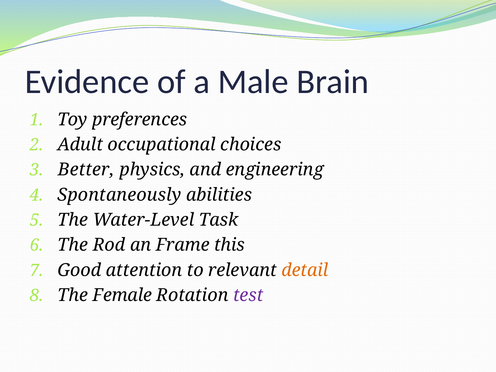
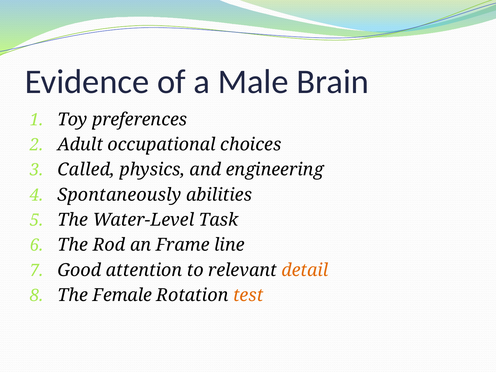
Better: Better -> Called (86, 170)
this: this -> line (229, 245)
test colour: purple -> orange (248, 295)
